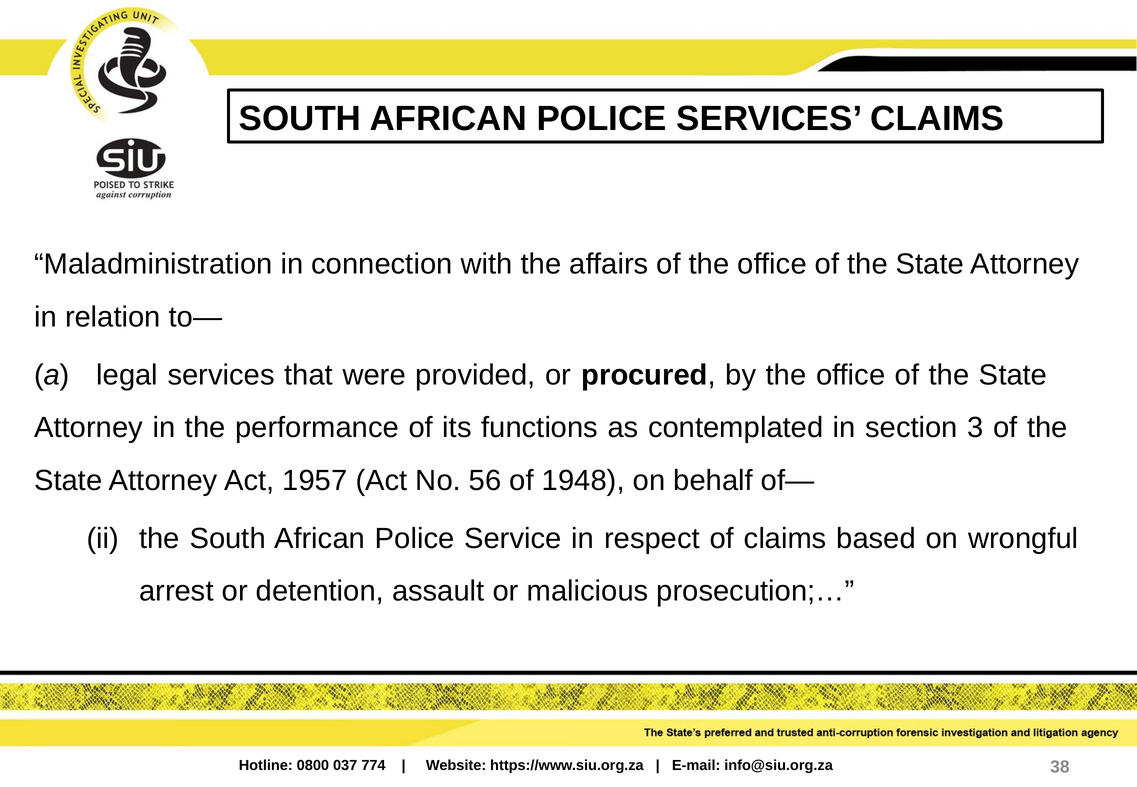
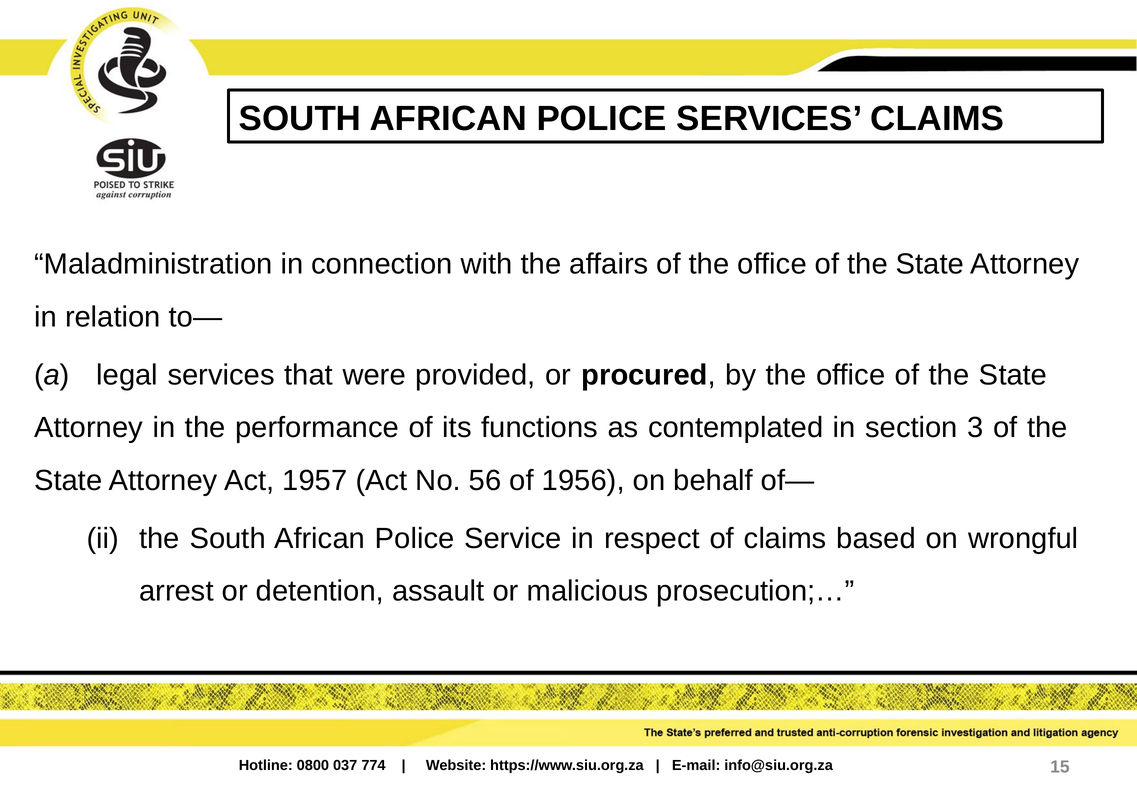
1948: 1948 -> 1956 (583, 480)
38: 38 -> 15 (1060, 767)
